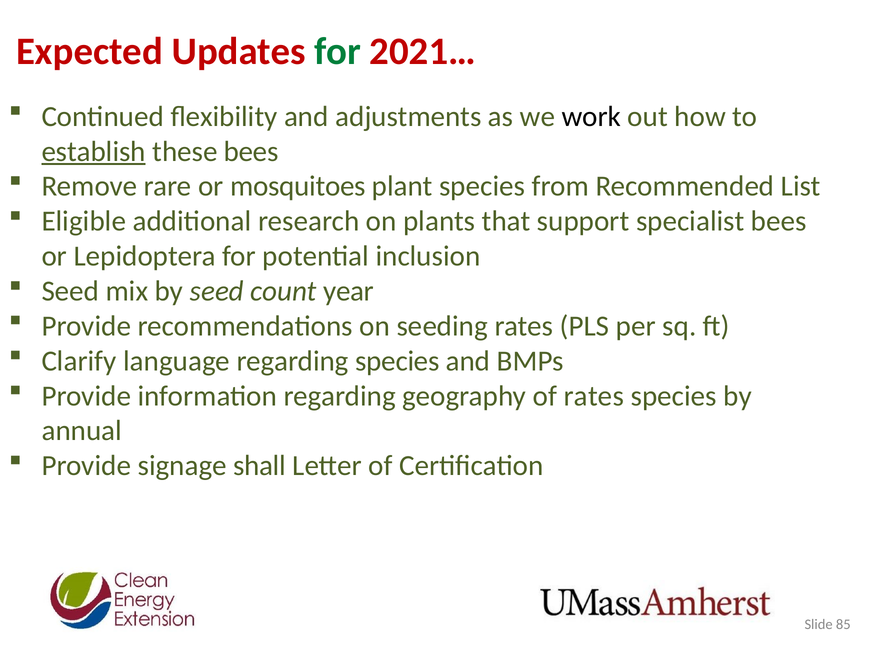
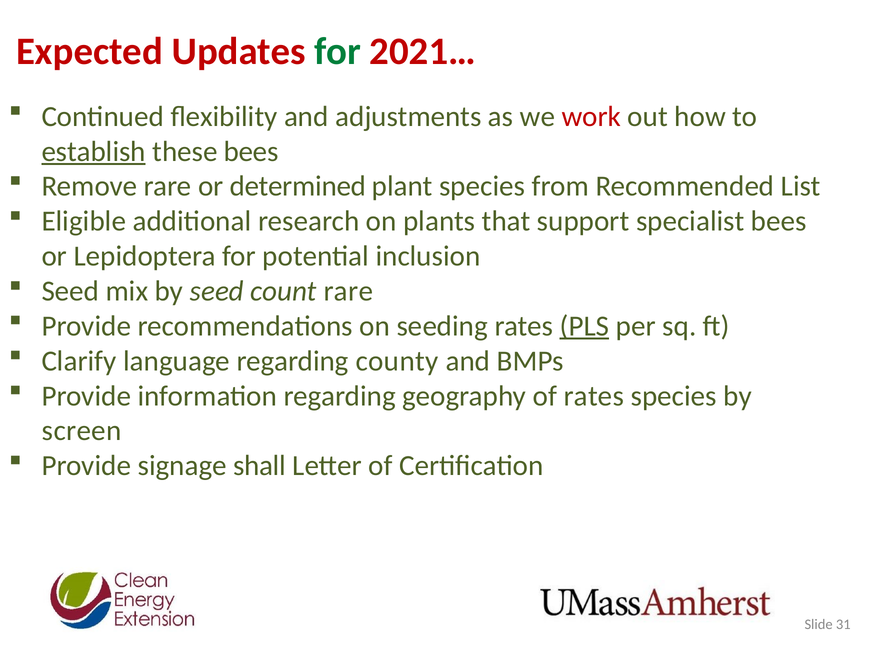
work colour: black -> red (591, 117)
mosquitoes: mosquitoes -> determined (298, 186)
count year: year -> rare (348, 291)
PLS underline: none -> present (584, 326)
regarding species: species -> county (397, 361)
annual: annual -> screen (82, 431)
85: 85 -> 31 (843, 625)
